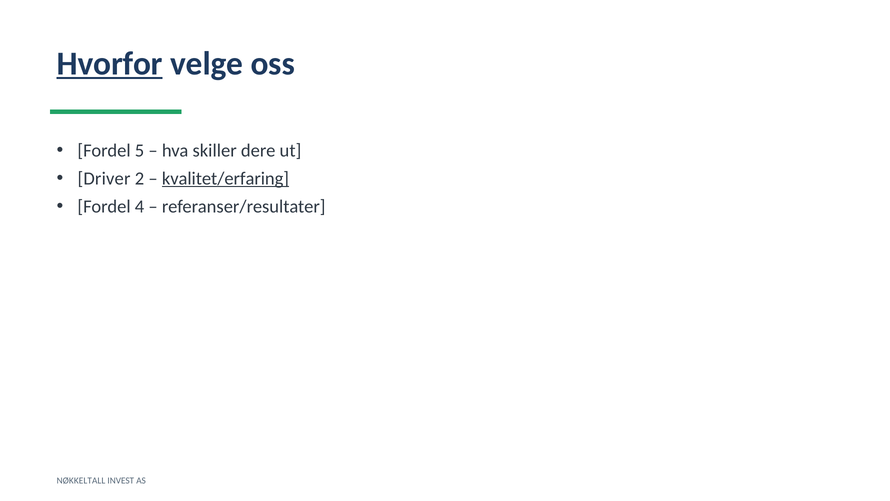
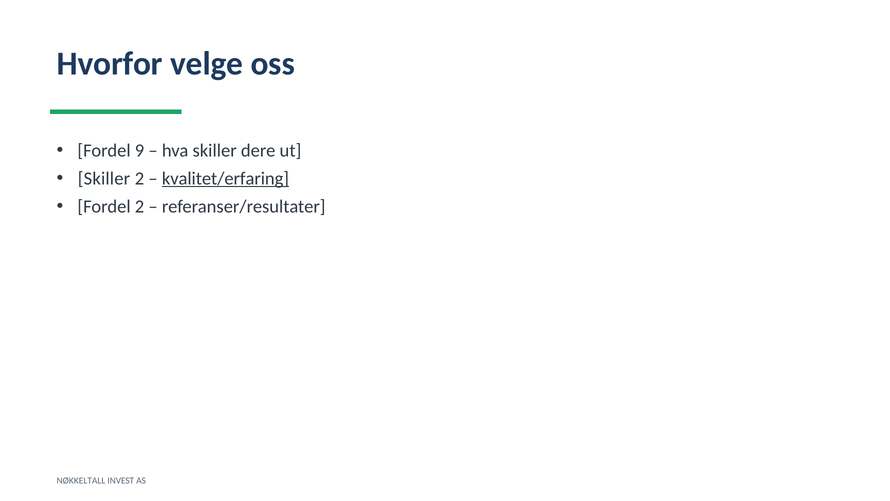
Hvorfor underline: present -> none (110, 64)
5: 5 -> 9 (140, 151)
Driver: Driver -> Skiller (104, 179)
Fordel 4: 4 -> 2 (140, 206)
